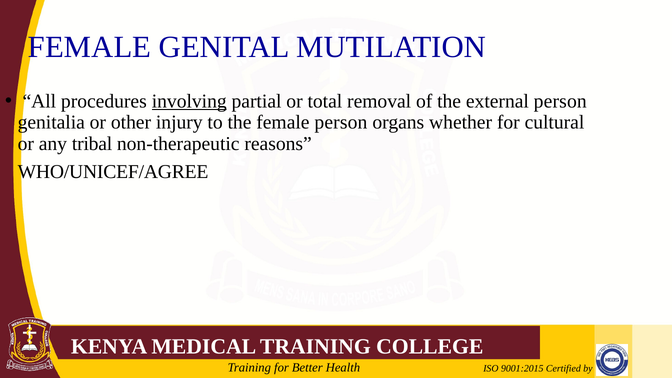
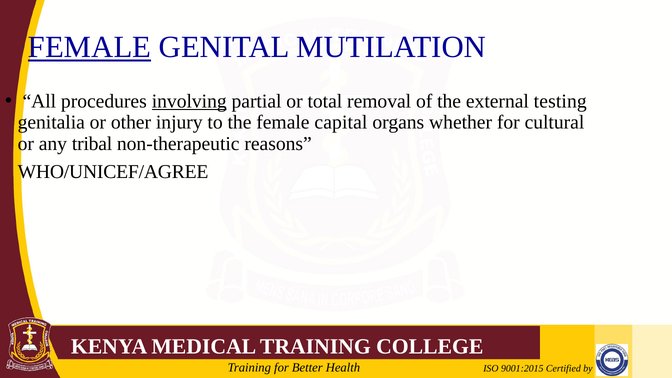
FEMALE underline: none -> present (90, 47)
external person: person -> testing (560, 101)
female person: person -> capital (341, 122)
